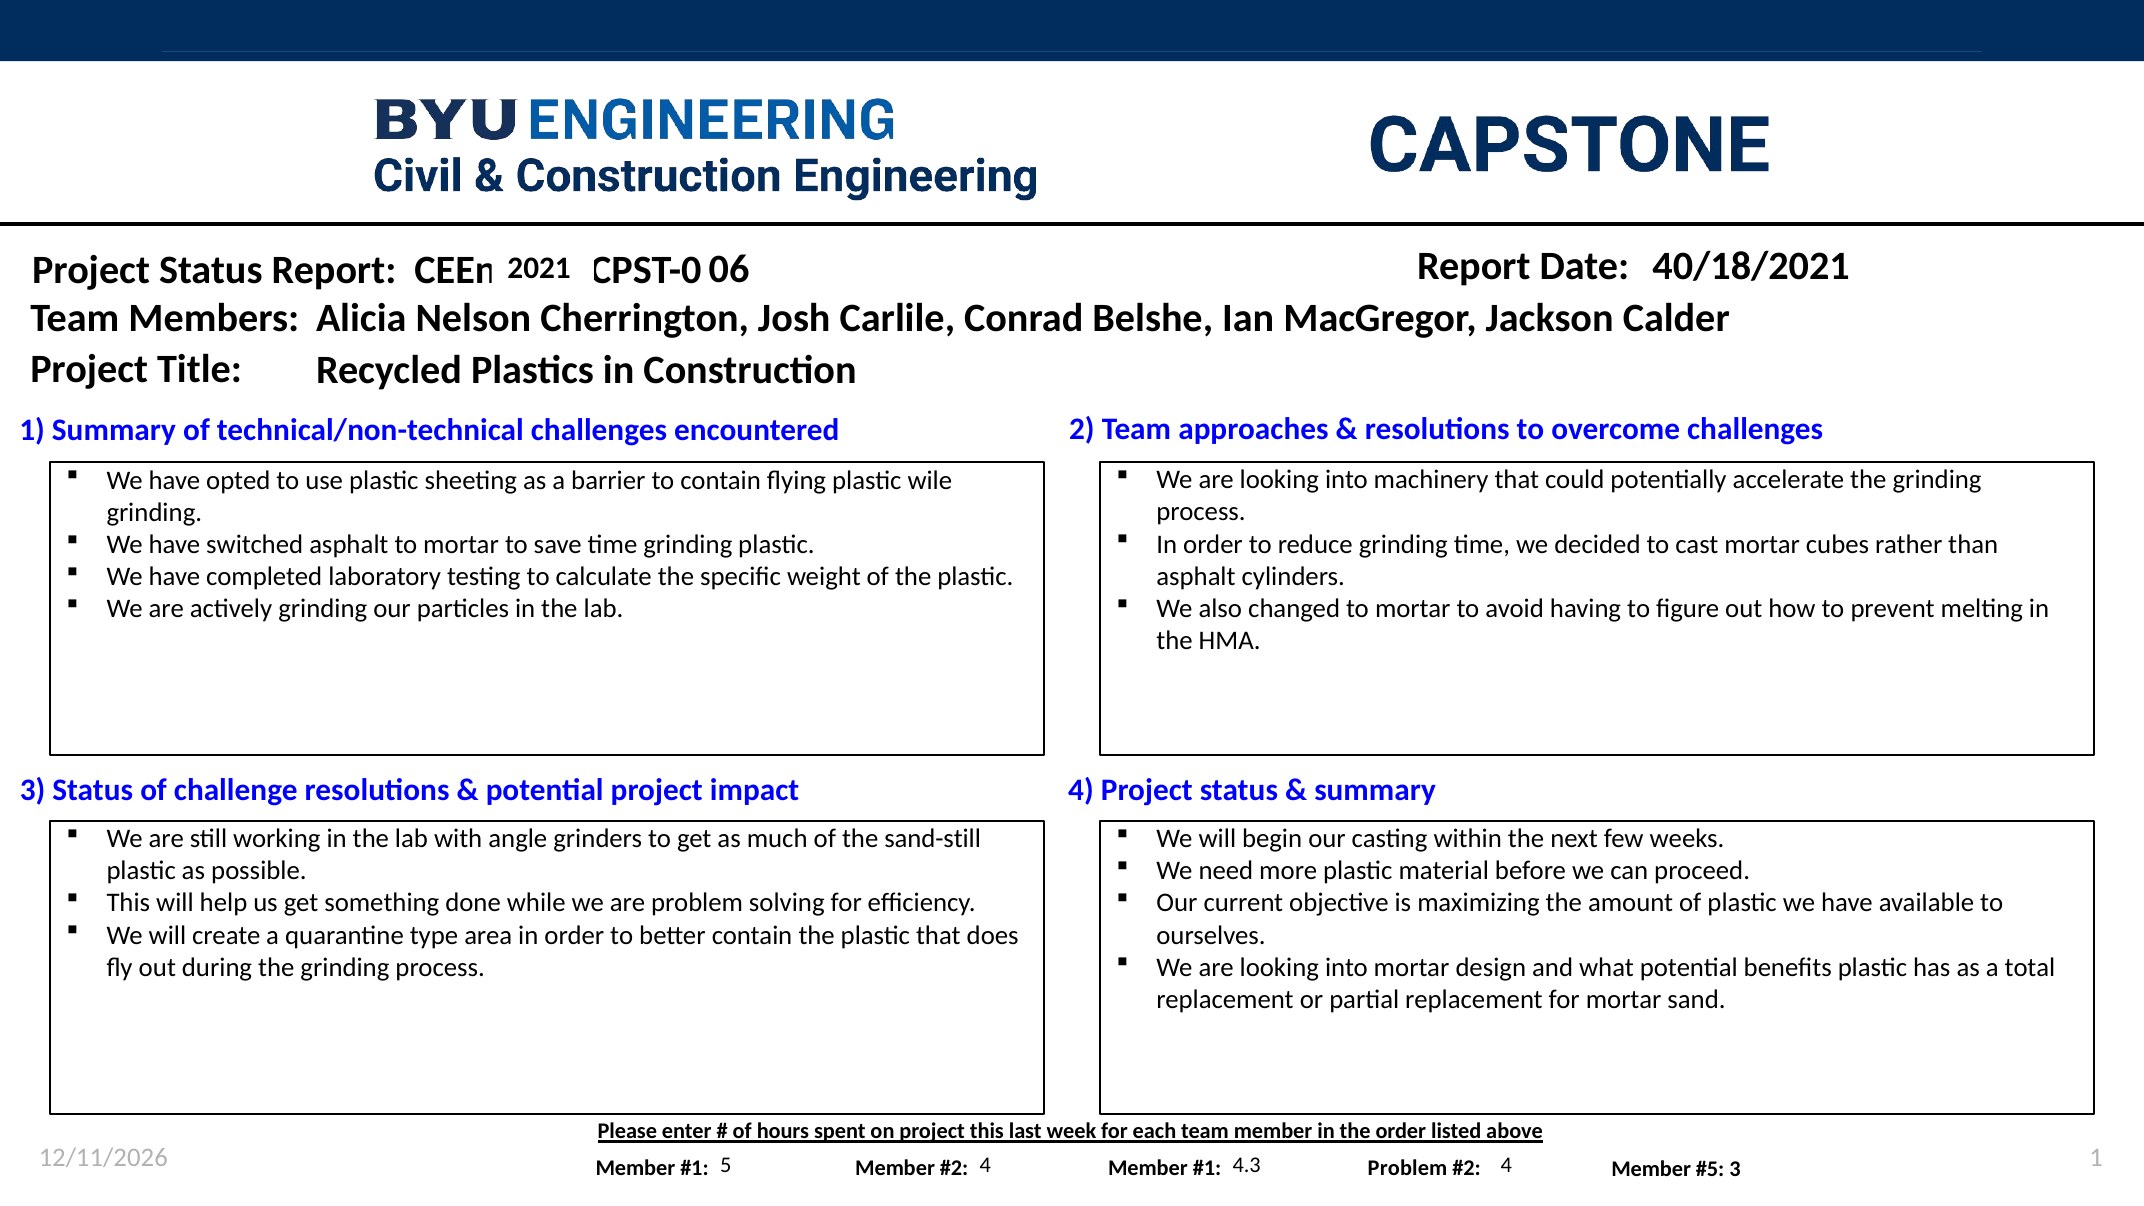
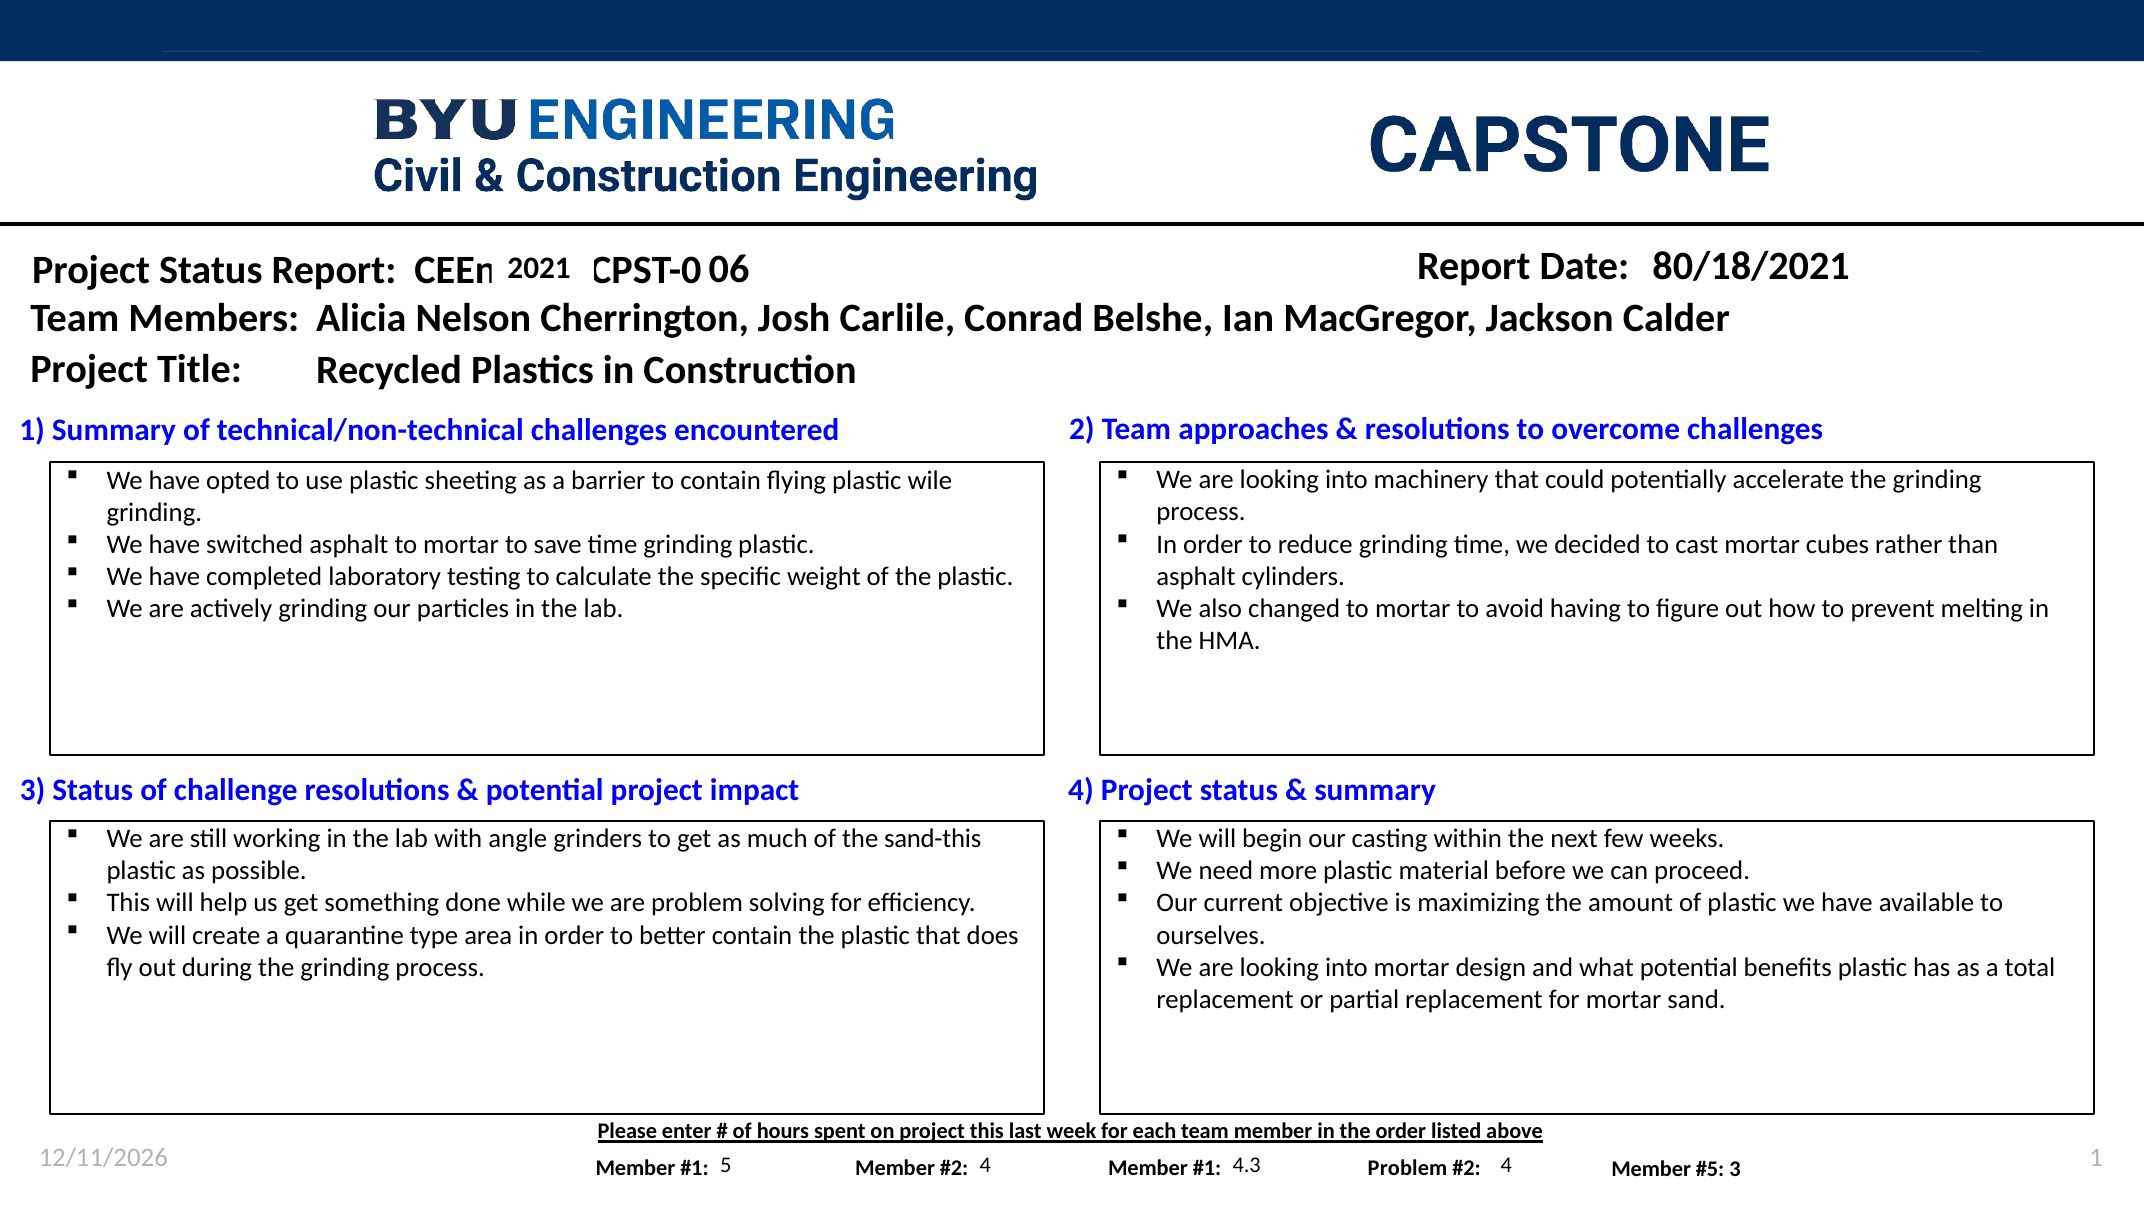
40/18/2021: 40/18/2021 -> 80/18/2021 (1751, 266)
sand-still: sand-still -> sand-this (933, 839)
